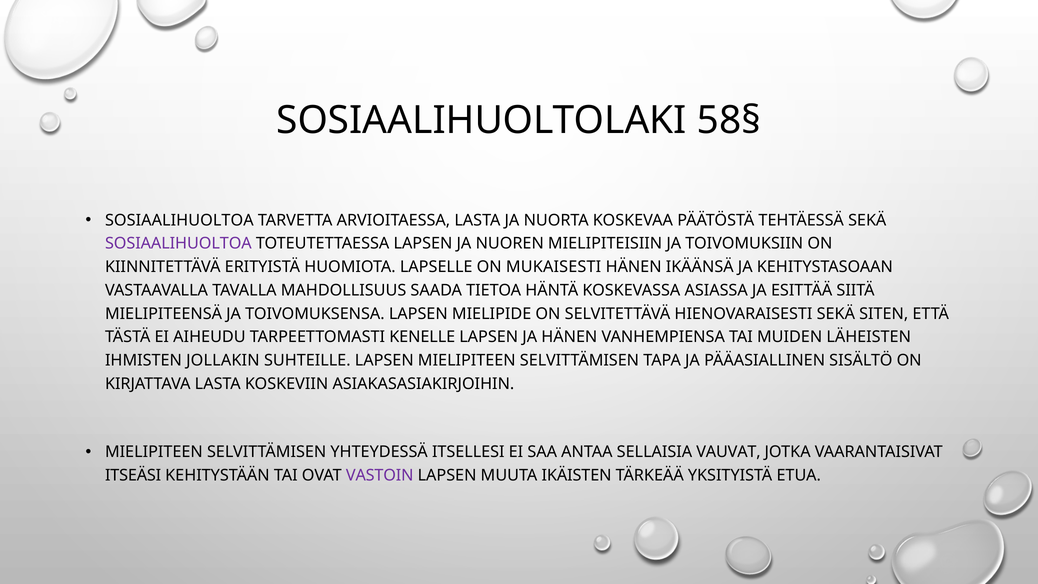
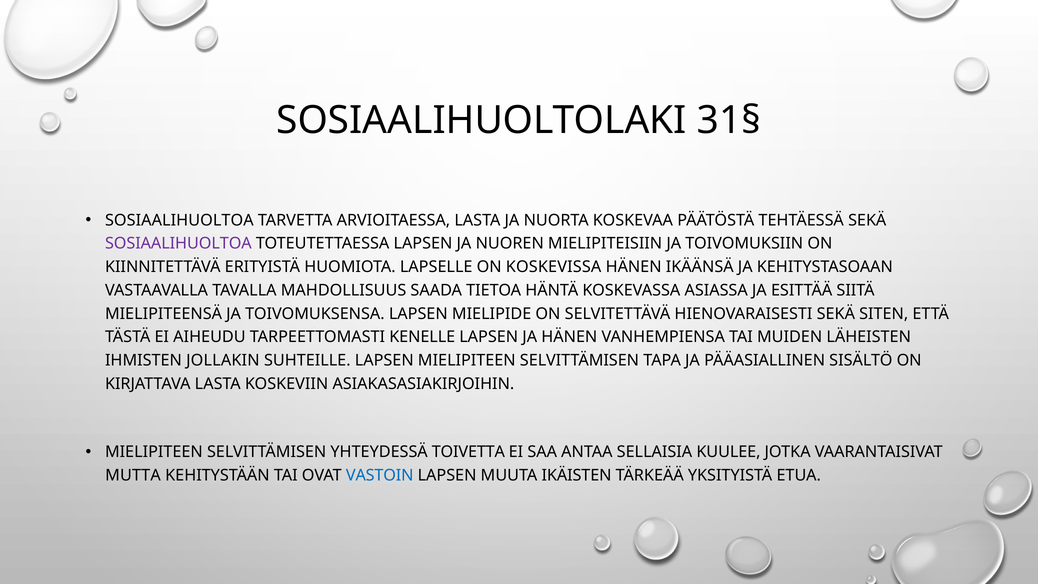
58§: 58§ -> 31§ (729, 120)
MUKAISESTI: MUKAISESTI -> KOSKEVISSA (554, 267)
ITSELLESI: ITSELLESI -> TOIVETTA (468, 452)
VAUVAT: VAUVAT -> KUULEE (728, 452)
ITSEÄSI: ITSEÄSI -> MUTTA (133, 475)
VASTOIN colour: purple -> blue (380, 475)
